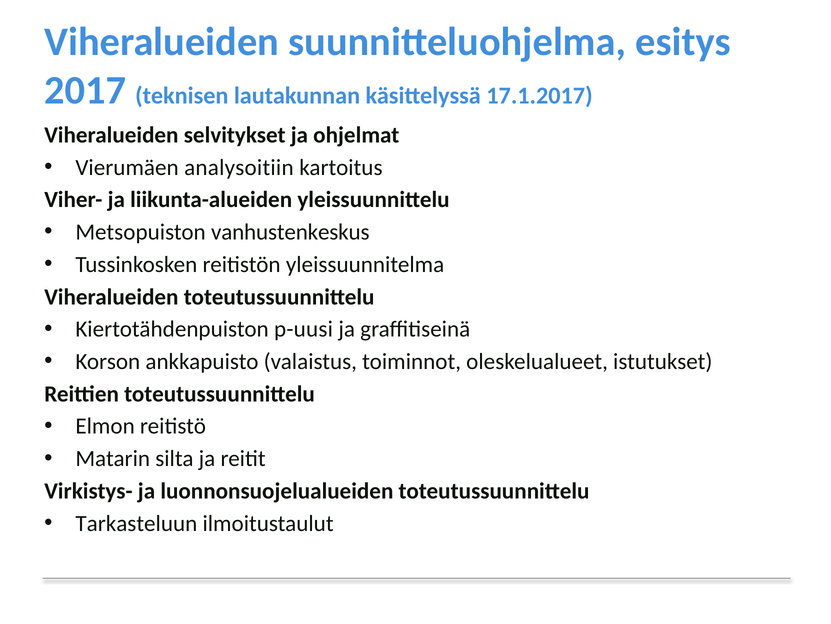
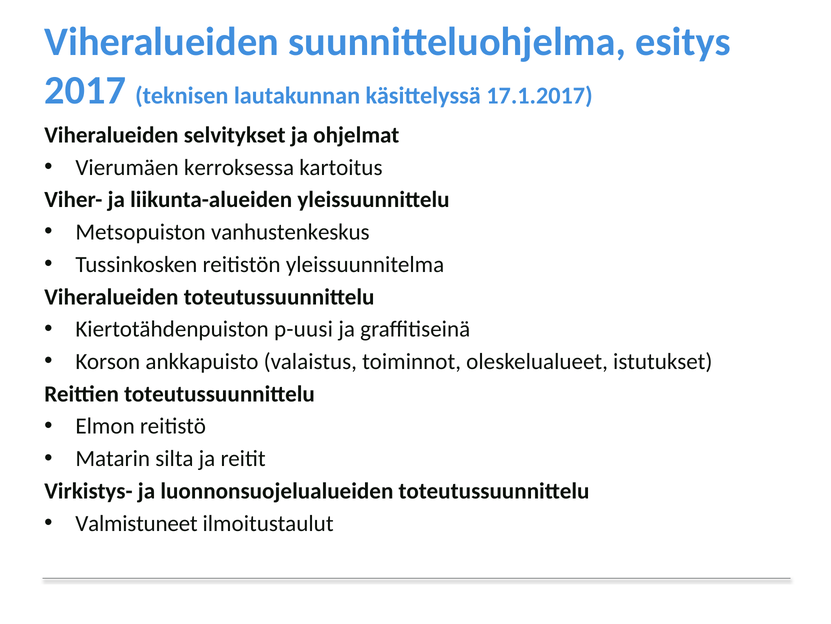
analysoitiin: analysoitiin -> kerroksessa (239, 167)
Tarkasteluun: Tarkasteluun -> Valmistuneet (136, 523)
